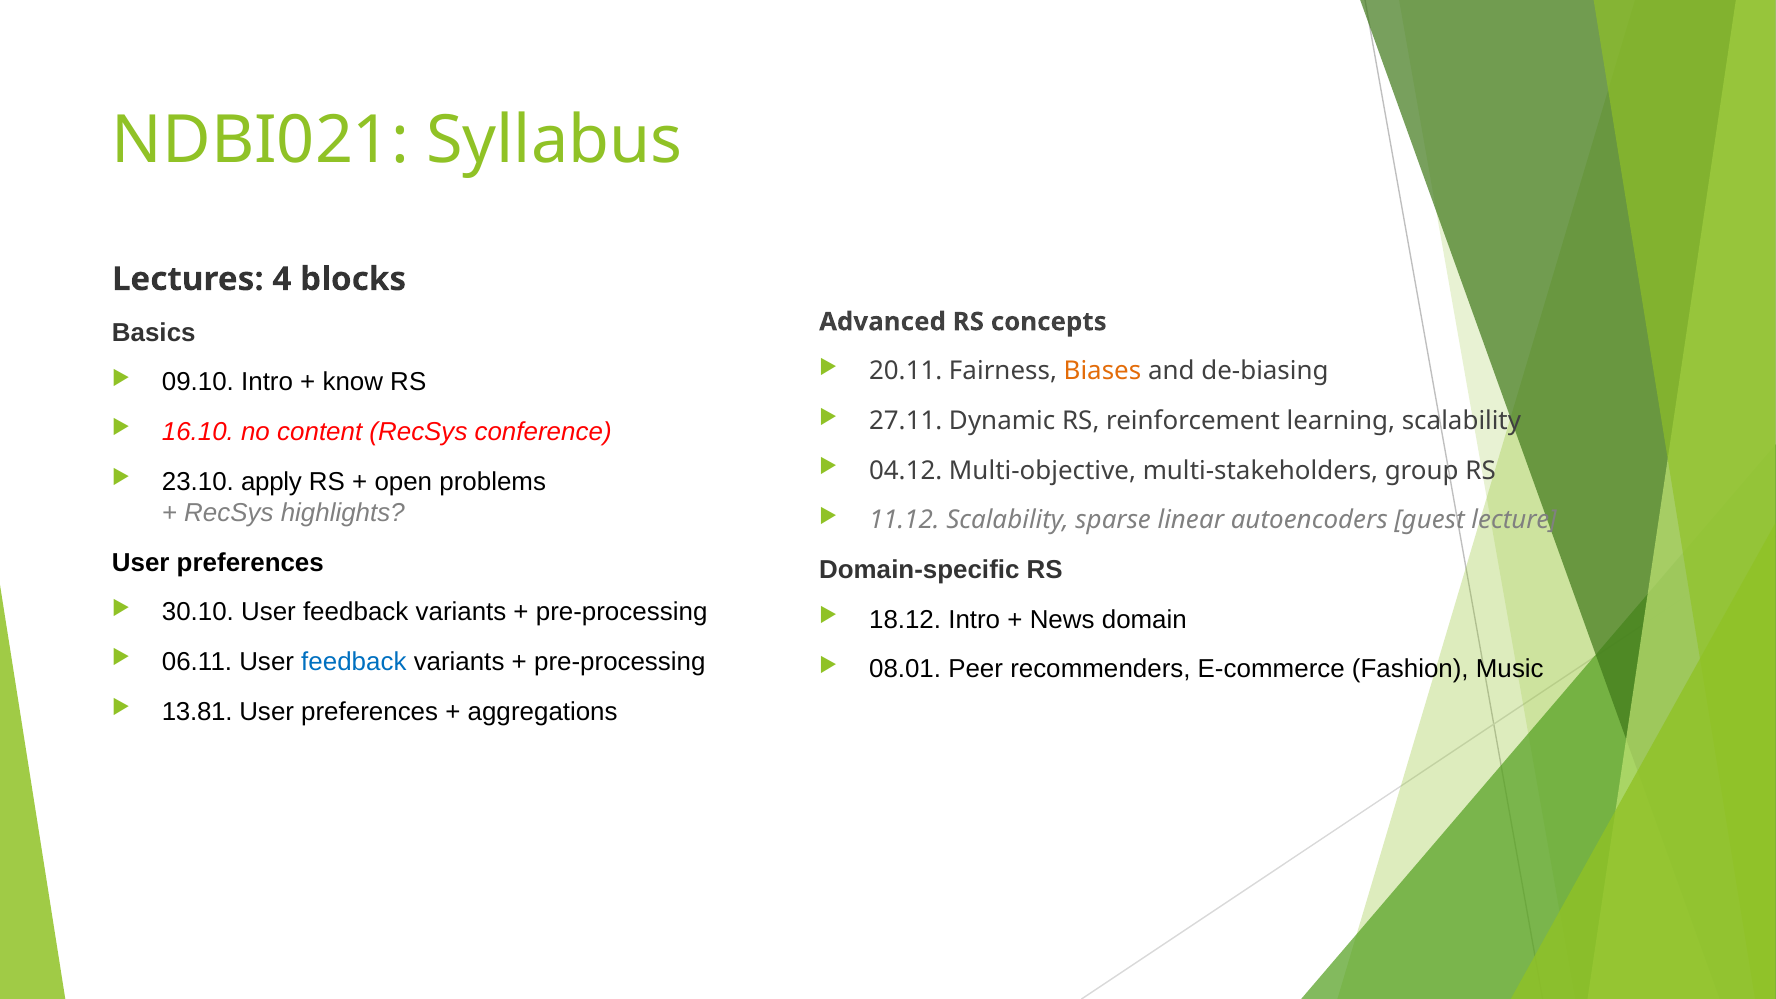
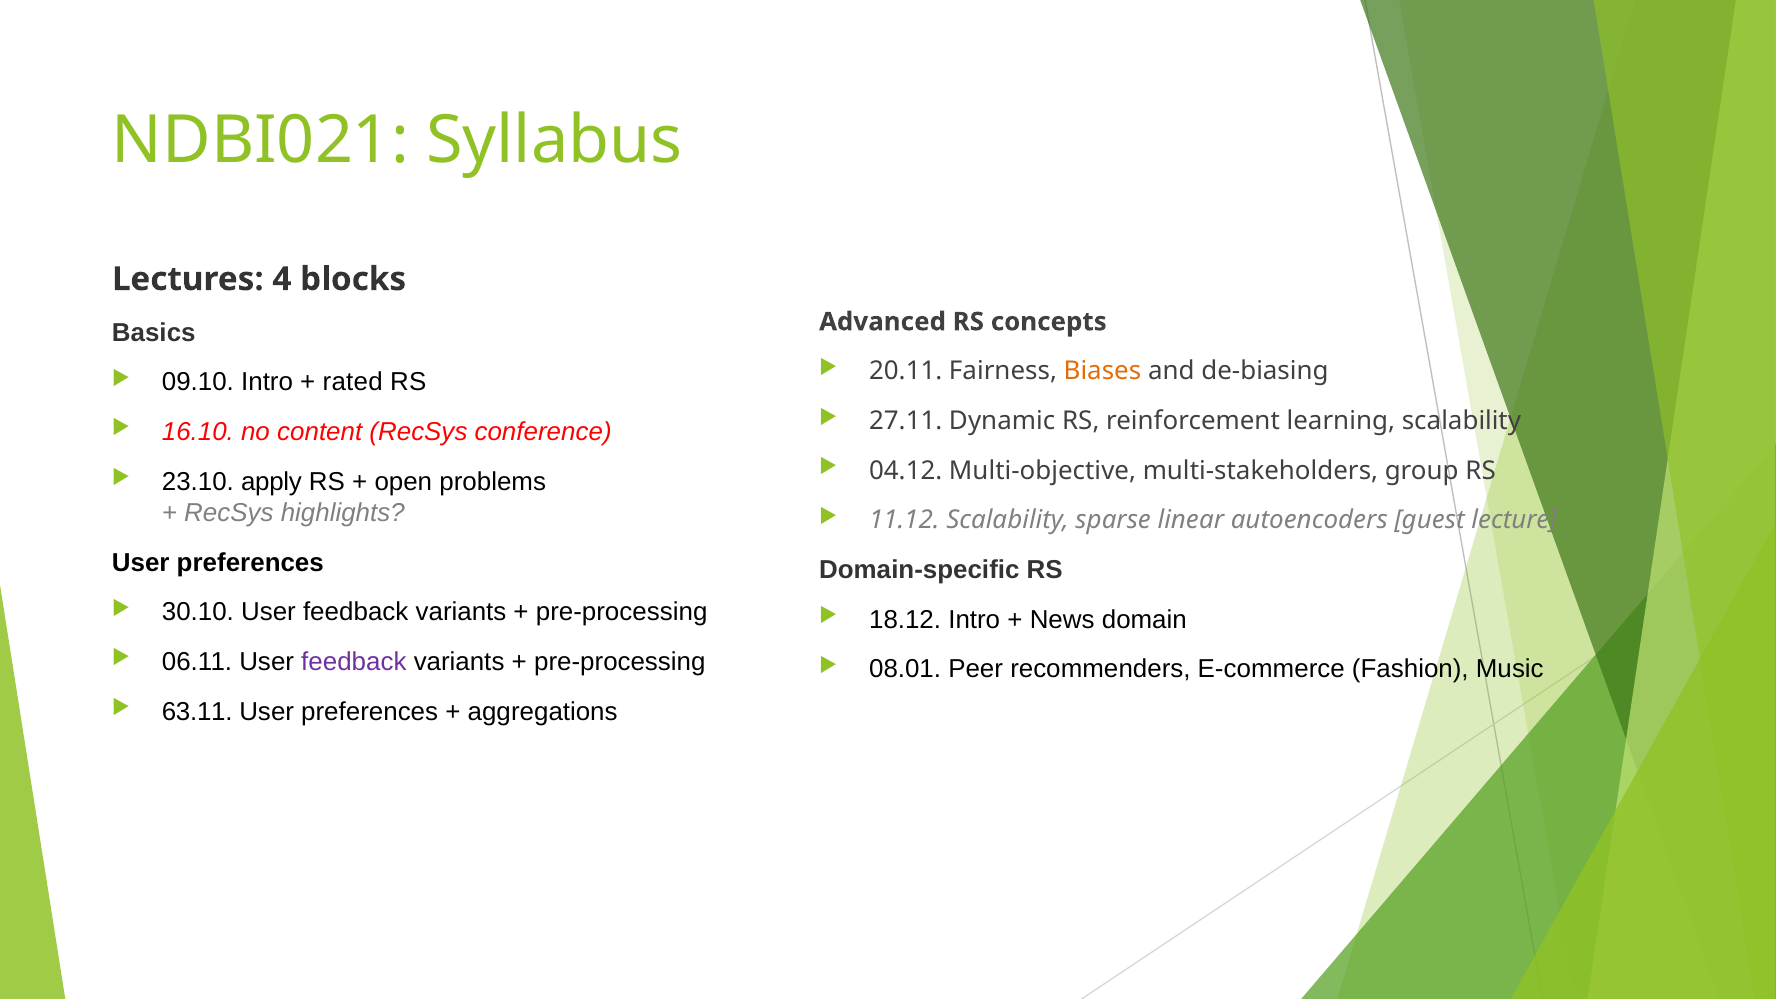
know: know -> rated (353, 382)
feedback colour: blue -> purple (354, 662)
13.81: 13.81 -> 63.11 (197, 711)
